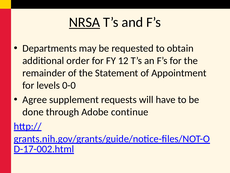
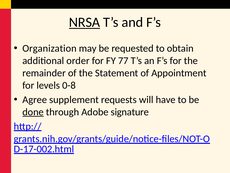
Departments: Departments -> Organization (49, 48)
12: 12 -> 77 (123, 61)
0-0: 0-0 -> 0-8 (69, 85)
done underline: none -> present (33, 112)
continue: continue -> signature (130, 112)
